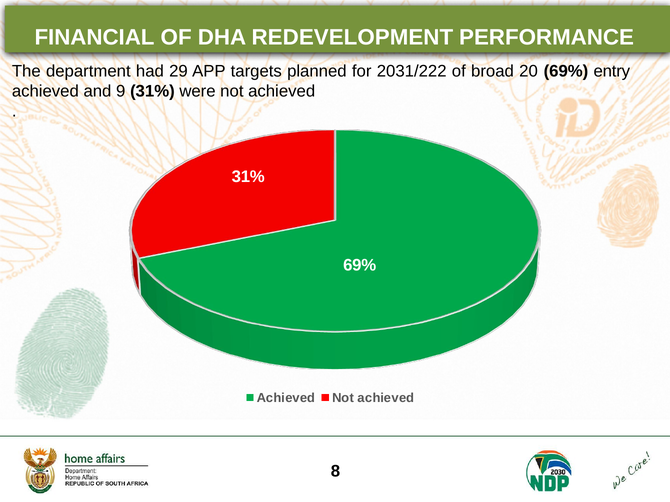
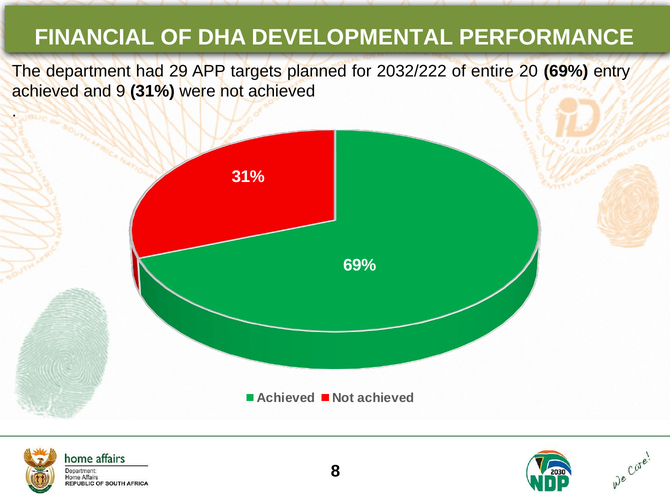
REDEVELOPMENT: REDEVELOPMENT -> DEVELOPMENTAL (352, 37)
2031/222: 2031/222 -> 2032/222 (412, 71)
broad: broad -> entire (492, 71)
